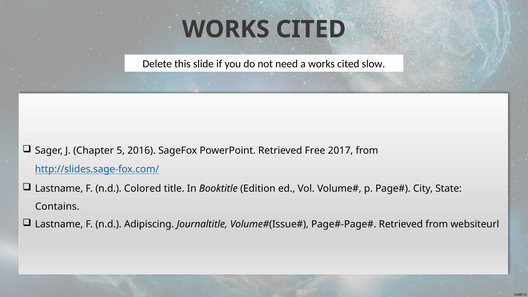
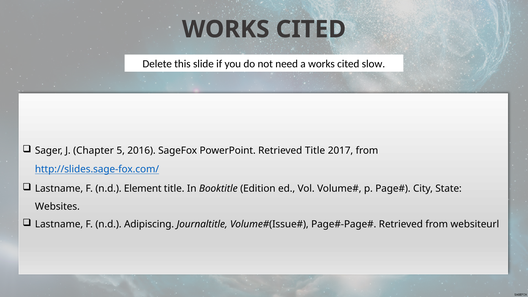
Retrieved Free: Free -> Title (315, 151)
Colored: Colored -> Element (143, 189)
Contains: Contains -> Websites (57, 207)
